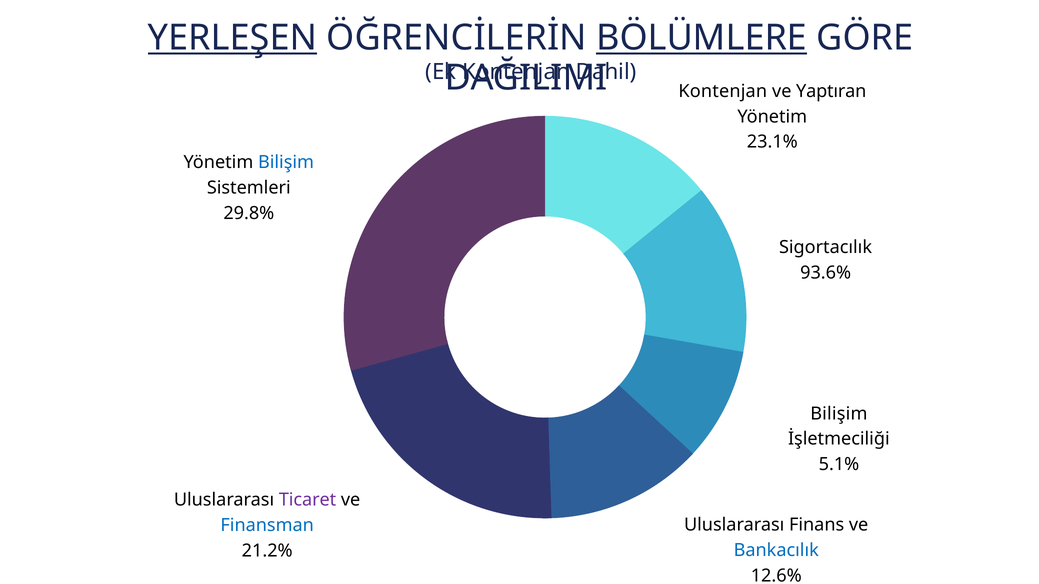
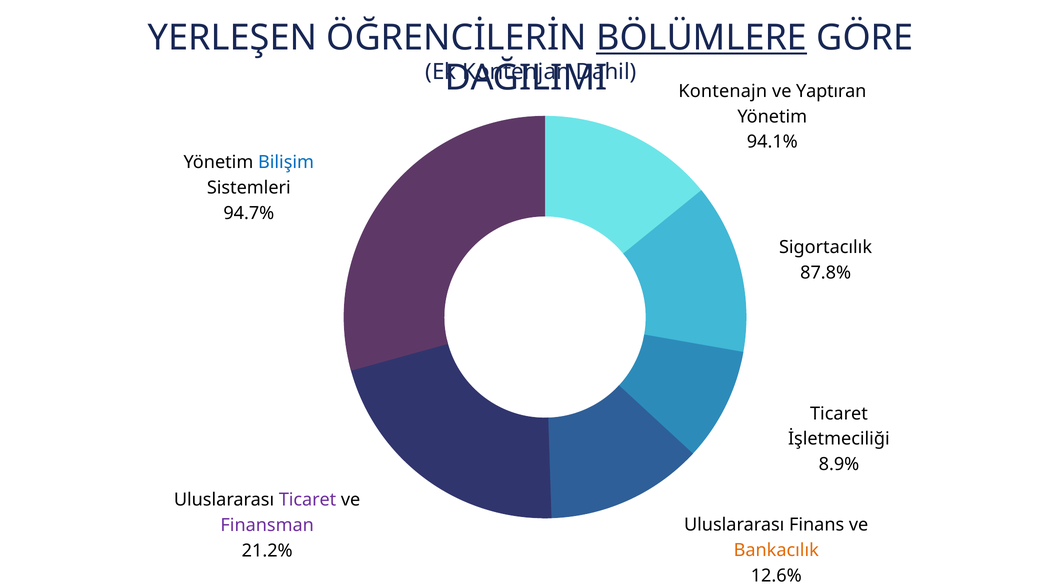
YERLEŞEN underline: present -> none (233, 38)
Kontenjan: Kontenjan -> Kontenajn (723, 91)
23.1%: 23.1% -> 94.1% (772, 142)
29.8%: 29.8% -> 94.7% (249, 213)
93.6%: 93.6% -> 87.8% (826, 273)
Bilişim: Bilişim -> Ticaret (839, 414)
5.1%: 5.1% -> 8.9% (839, 465)
Finansman colour: blue -> purple (267, 526)
Bankacılık colour: blue -> orange (776, 551)
